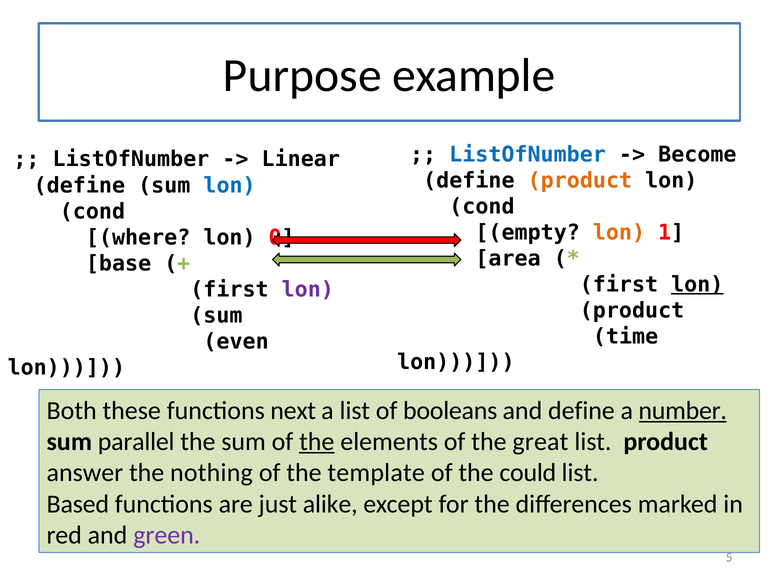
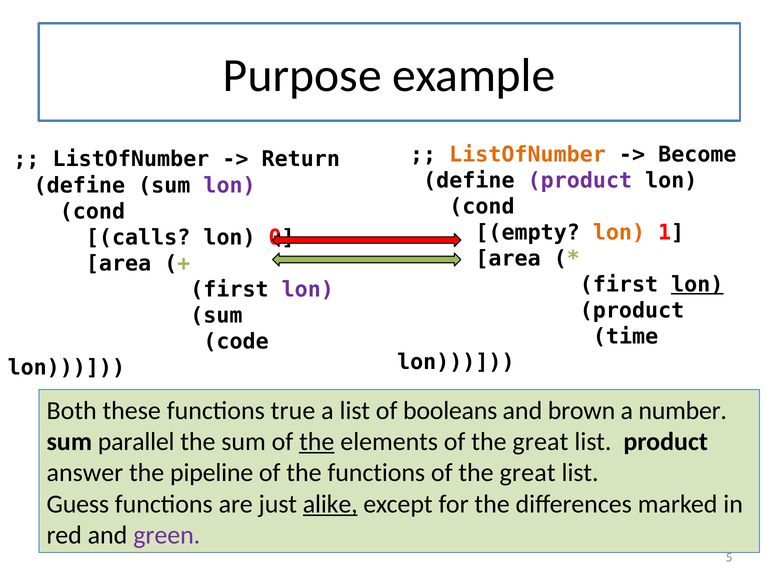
ListOfNumber colour: blue -> orange (528, 155)
Linear: Linear -> Return (301, 159)
product colour: orange -> purple (580, 181)
lon colour: blue -> purple (230, 186)
where: where -> calls (138, 238)
base: base -> area (119, 264)
even: even -> code (236, 342)
next: next -> true (293, 411)
and define: define -> brown (582, 411)
number underline: present -> none (683, 411)
nothing: nothing -> pipeline (212, 473)
the template: template -> functions (376, 473)
could: could -> great (528, 473)
Based: Based -> Guess (78, 504)
alike underline: none -> present (330, 504)
